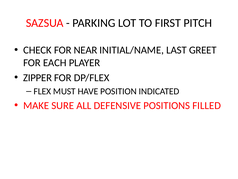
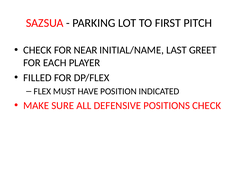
ZIPPER: ZIPPER -> FILLED (37, 77)
POSITIONS FILLED: FILLED -> CHECK (207, 105)
